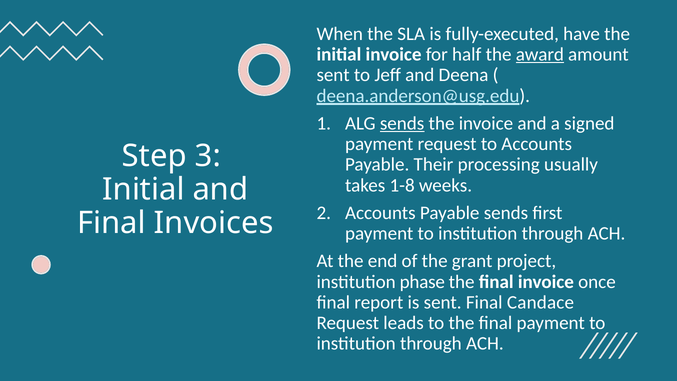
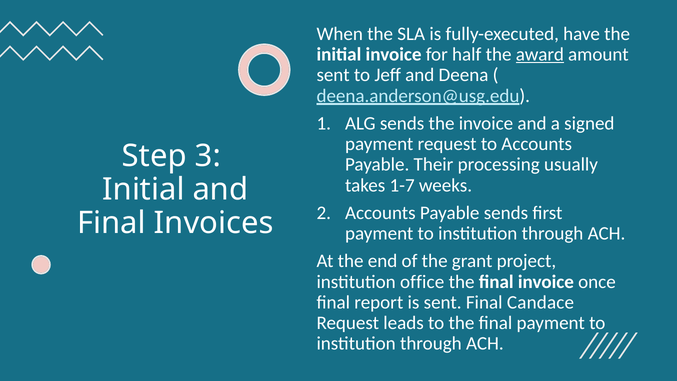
sends underline: present -> none (402, 123)
1-8: 1-8 -> 1-7 (402, 185)
phase: phase -> office (422, 282)
